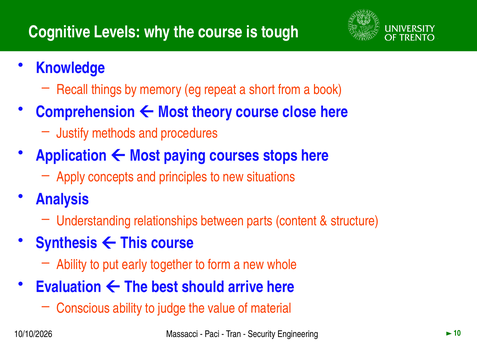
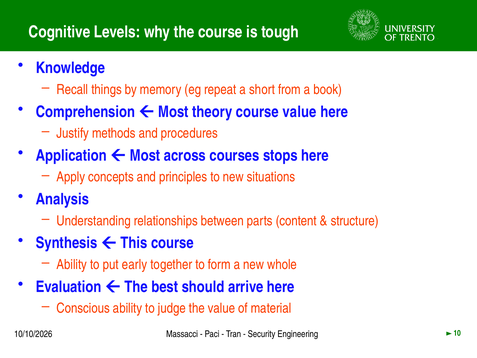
course close: close -> value (300, 112)
paying: paying -> across (185, 155)
